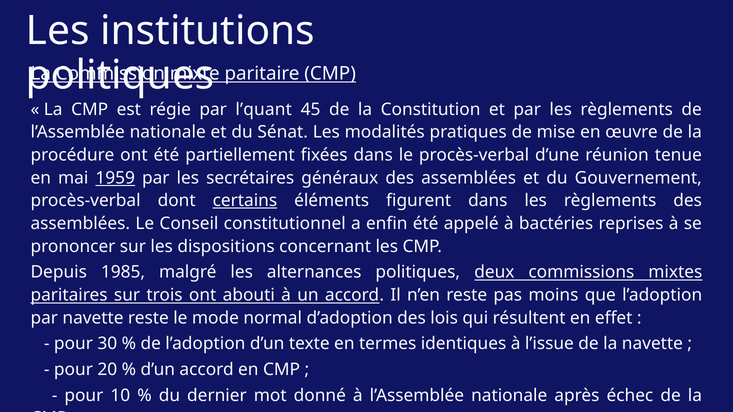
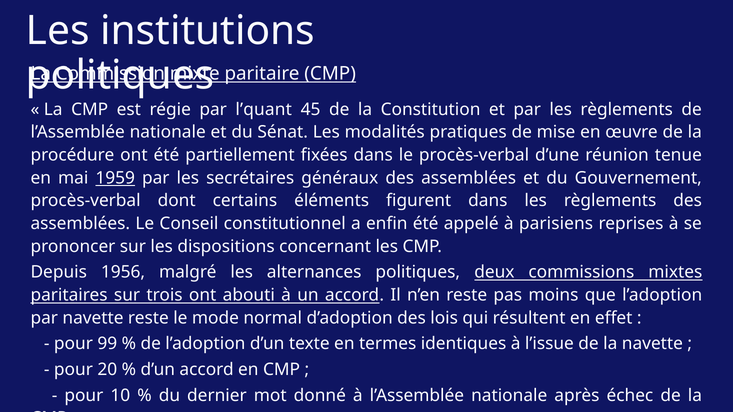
certains underline: present -> none (245, 201)
bactéries: bactéries -> parisiens (556, 224)
1985: 1985 -> 1956 (123, 272)
30: 30 -> 99 (107, 344)
